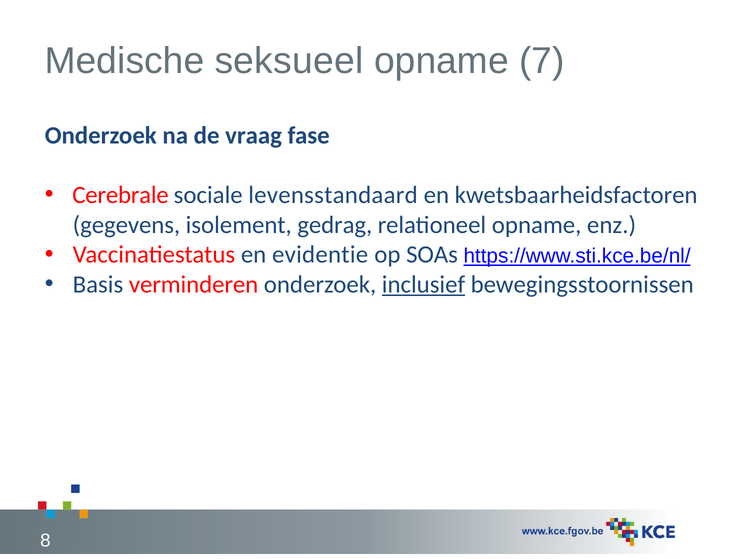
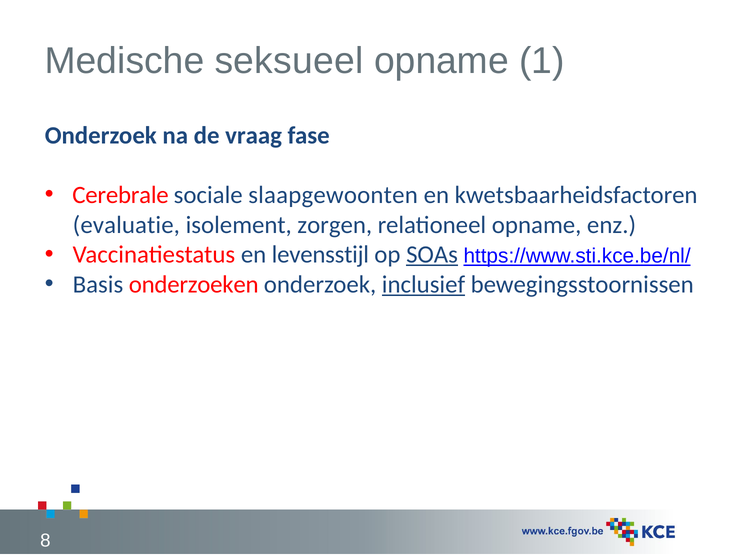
7: 7 -> 1 (542, 61)
levensstandaard: levensstandaard -> slaapgewoonten (333, 195)
gegevens: gegevens -> evaluatie (126, 225)
gedrag: gedrag -> zorgen (335, 225)
evidentie: evidentie -> levensstijl (320, 255)
SOAs underline: none -> present (432, 255)
verminderen: verminderen -> onderzoeken (194, 285)
